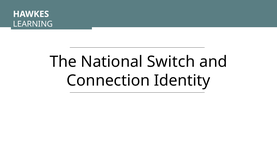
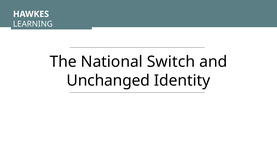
Connection: Connection -> Unchanged (108, 80)
